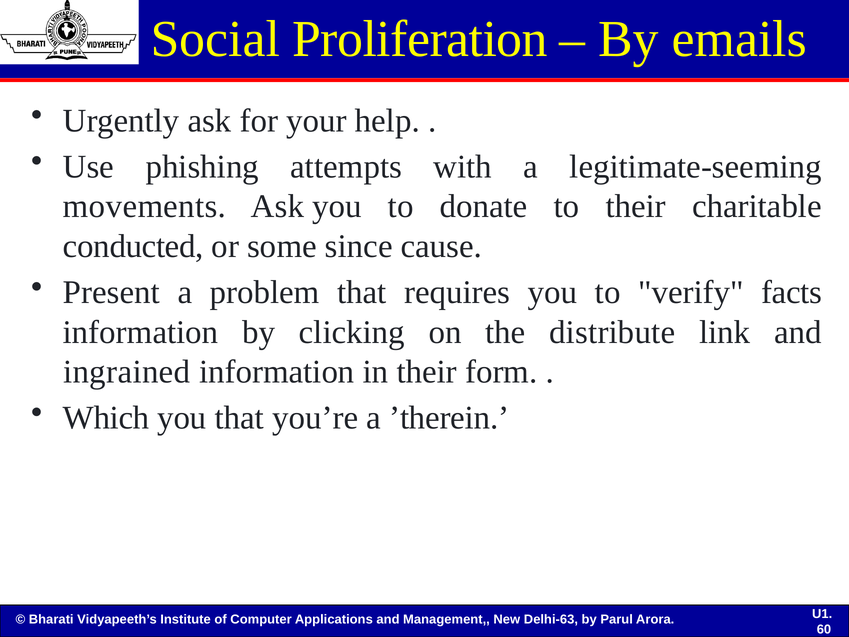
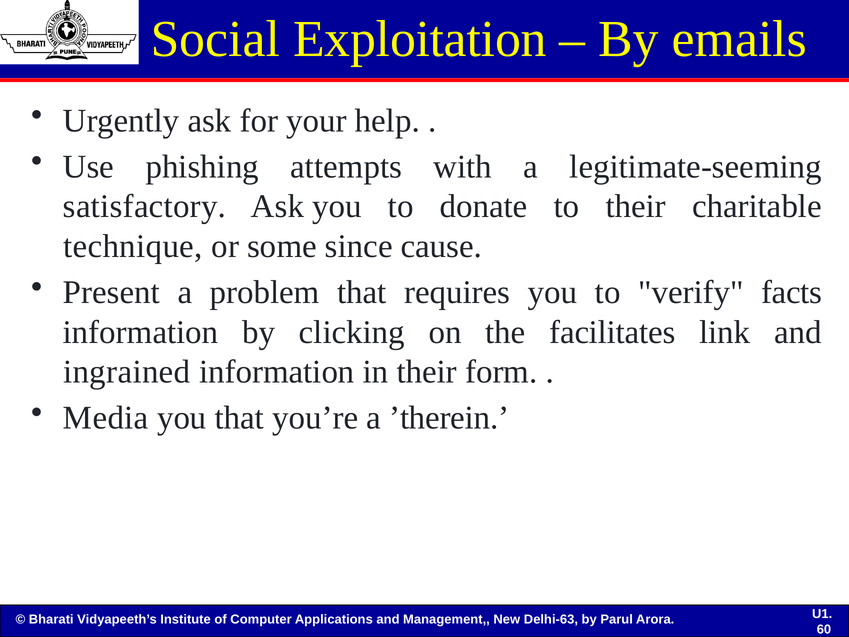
Proliferation: Proliferation -> Exploitation (420, 39)
movements: movements -> satisfactory (145, 206)
conducted: conducted -> technique (133, 246)
distribute: distribute -> facilitates (612, 332)
Which: Which -> Media (106, 418)
